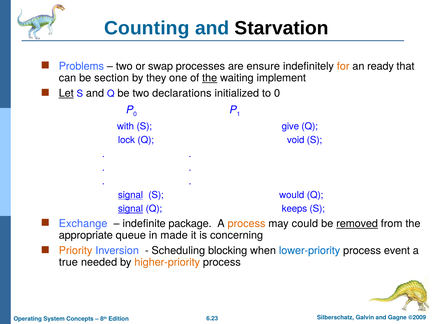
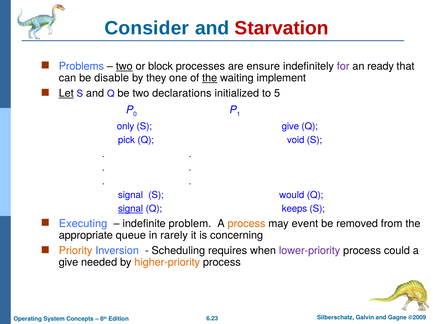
Counting: Counting -> Consider (147, 28)
Starvation colour: black -> red (282, 28)
two underline: none -> present (124, 66)
swap: swap -> block (161, 66)
for colour: orange -> purple (343, 66)
section: section -> disable (112, 78)
to 0: 0 -> 5 (277, 94)
with: with -> only (126, 126)
lock: lock -> pick (126, 140)
signal underline: present -> none (131, 196)
Exchange: Exchange -> Executing (83, 224)
package: package -> problem (190, 224)
could: could -> event (305, 224)
removed underline: present -> none (357, 224)
made: made -> rarely (174, 236)
blocking: blocking -> requires (228, 251)
lower-priority colour: blue -> purple (310, 251)
event: event -> could (397, 251)
true: true -> give (68, 263)
